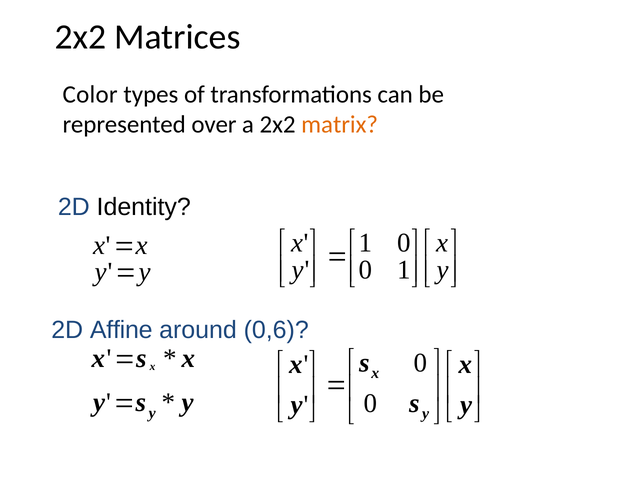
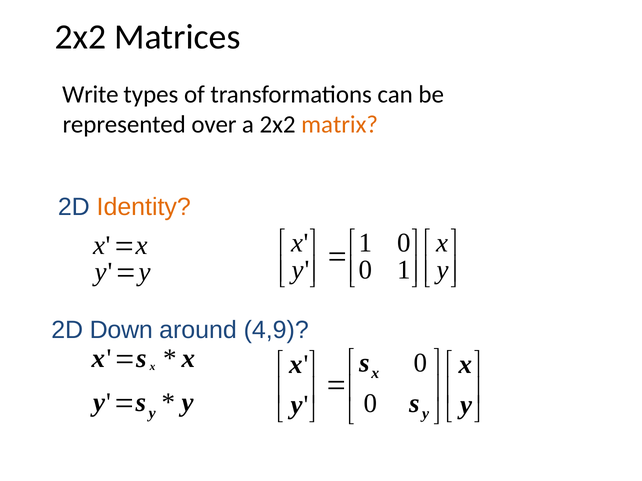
Color: Color -> Write (90, 95)
Identity colour: black -> orange (144, 207)
Affine: Affine -> Down (121, 330)
0,6: 0,6 -> 4,9 (276, 330)
